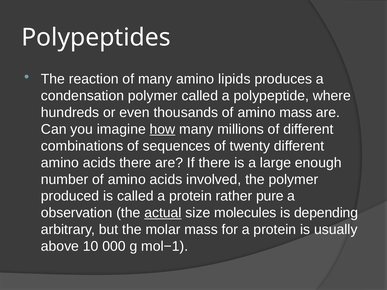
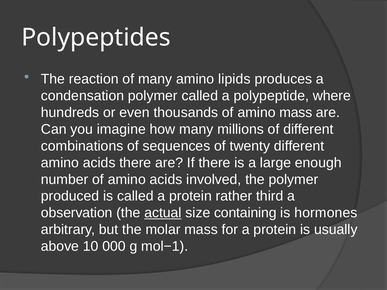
how underline: present -> none (163, 129)
pure: pure -> third (270, 196)
molecules: molecules -> containing (245, 213)
depending: depending -> hormones (326, 213)
